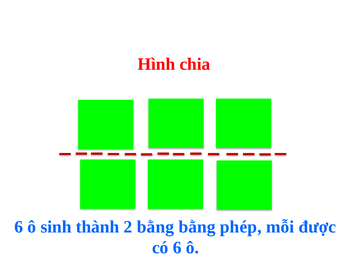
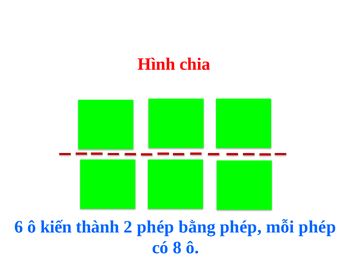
sinh: sinh -> kiến (56, 227)
2 bằng: bằng -> phép (155, 227)
mỗi được: được -> phép (317, 227)
có 6: 6 -> 8 (177, 248)
